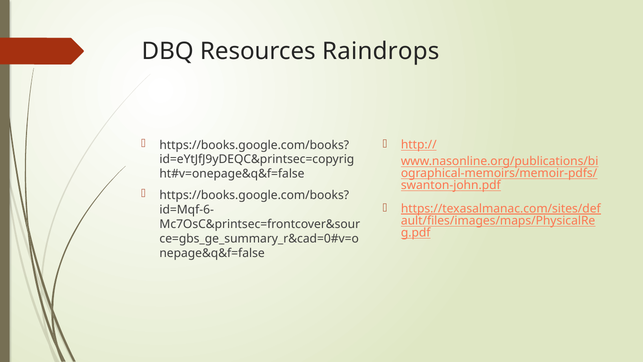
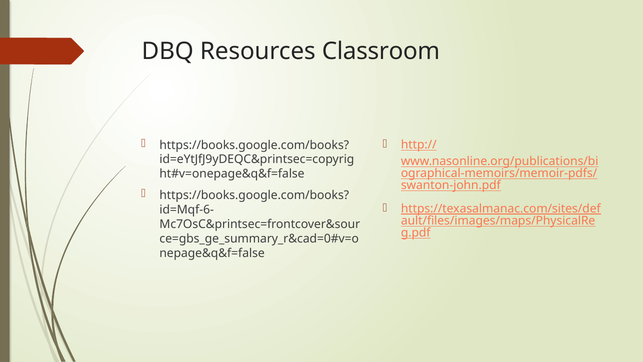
Raindrops: Raindrops -> Classroom (381, 51)
